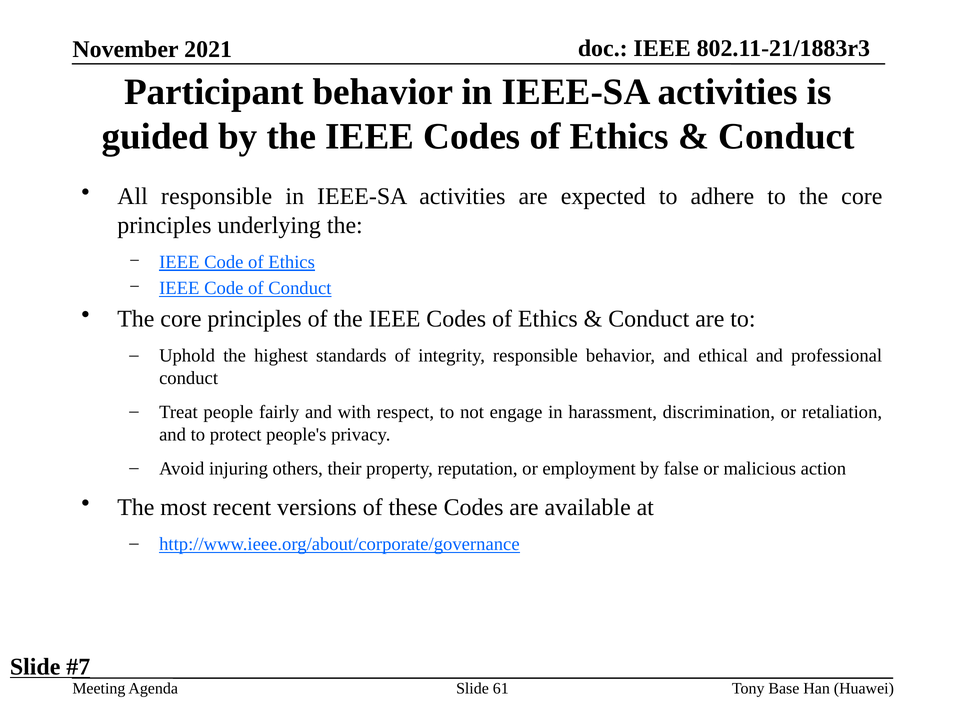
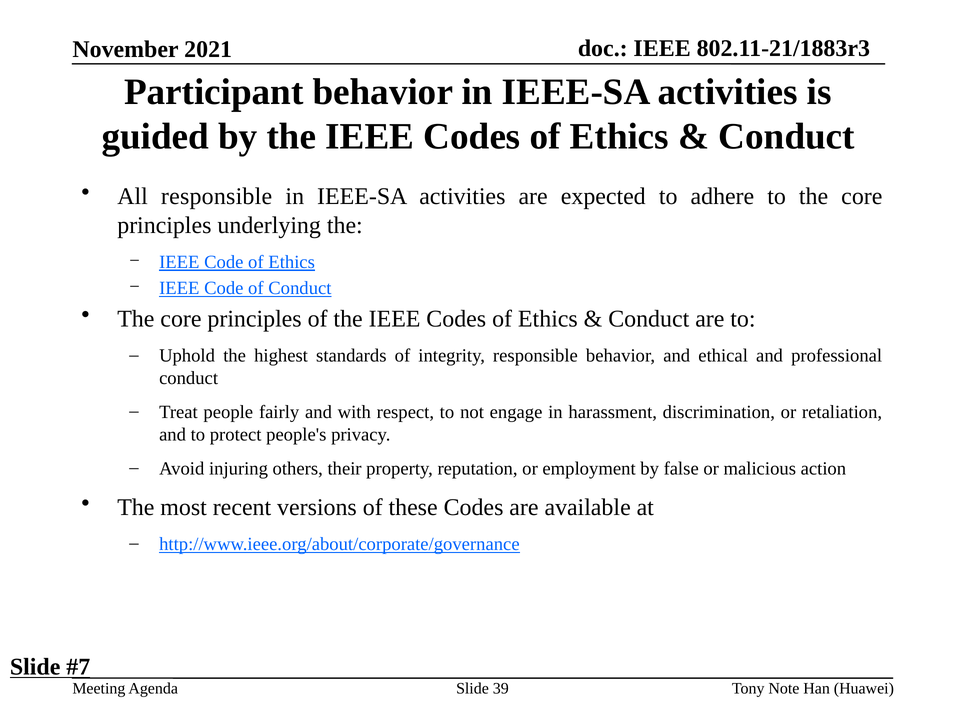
61: 61 -> 39 (501, 688)
Base: Base -> Note (784, 688)
